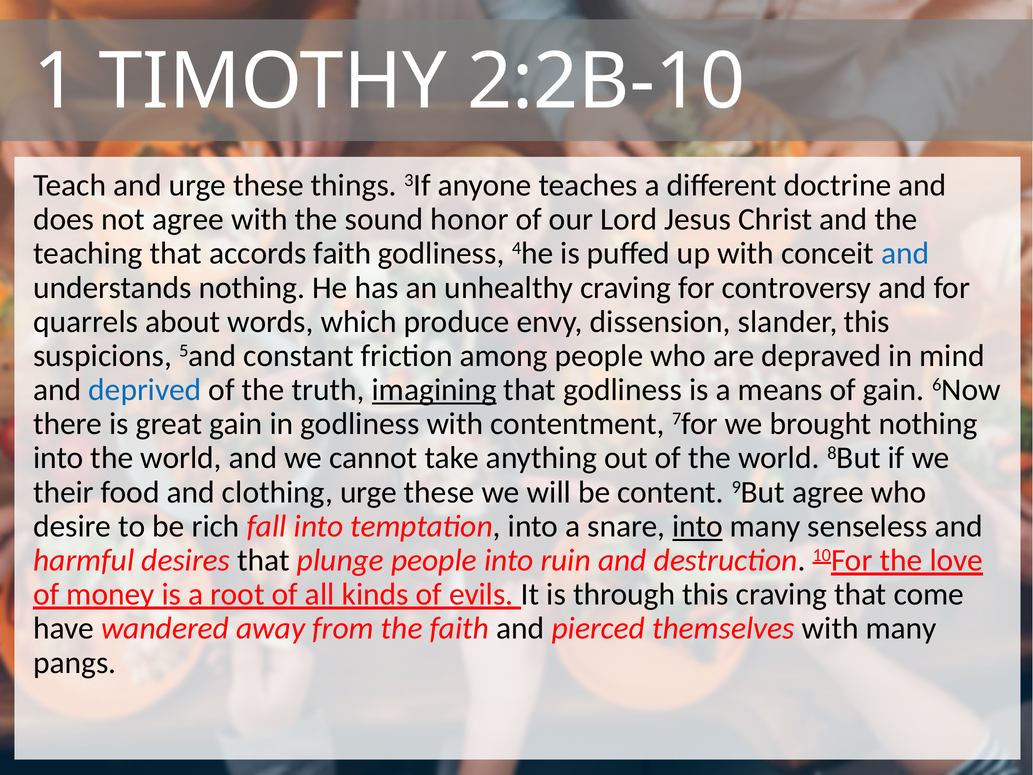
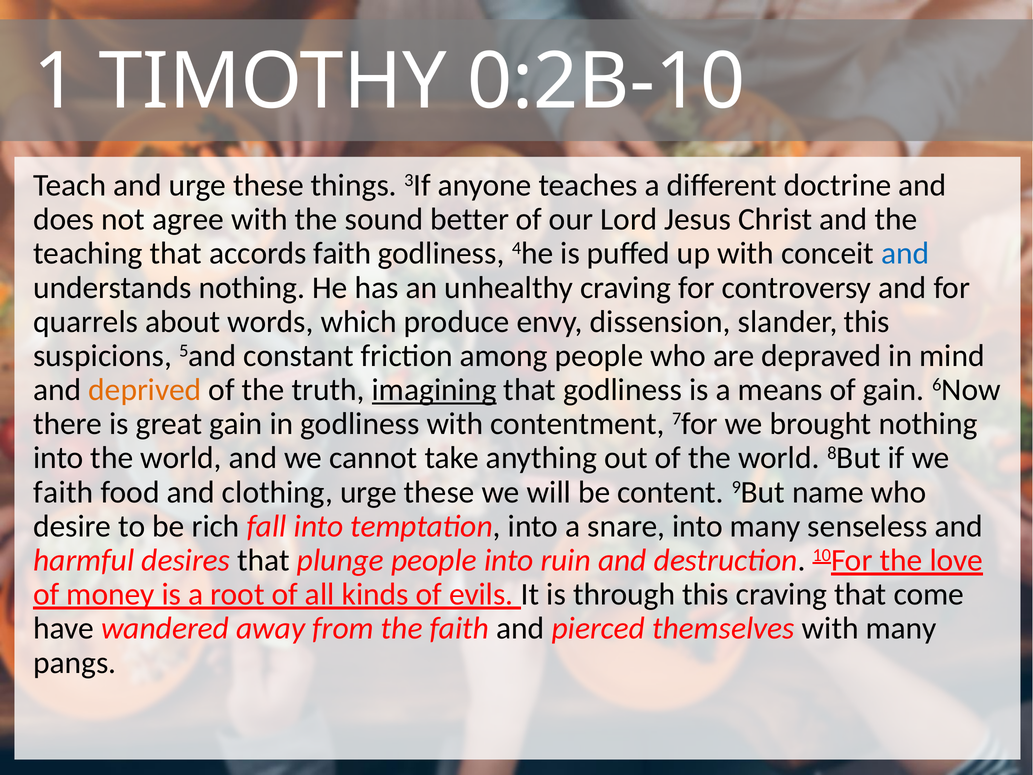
2:2B-10: 2:2B-10 -> 0:2B-10 (606, 82)
honor: honor -> better (470, 219)
deprived colour: blue -> orange (145, 390)
their: their -> faith (63, 492)
9But agree: agree -> name (828, 492)
into underline: present -> none (698, 526)
